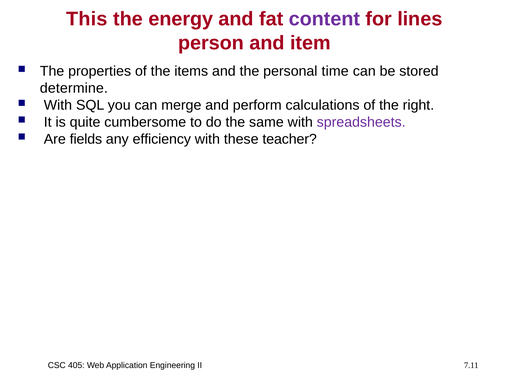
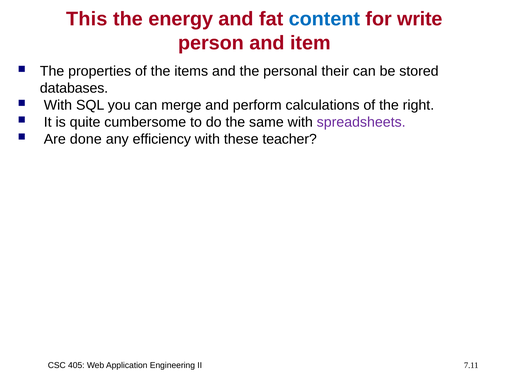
content colour: purple -> blue (324, 19)
lines: lines -> write (420, 19)
time: time -> their (335, 71)
determine: determine -> databases (74, 88)
fields: fields -> done (86, 139)
